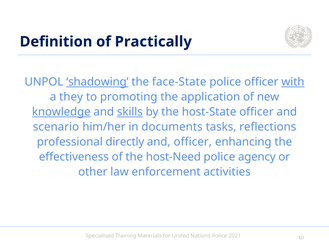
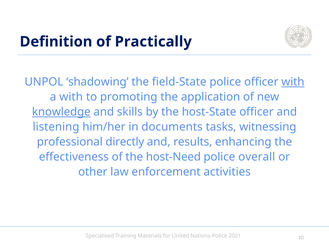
shadowing underline: present -> none (97, 82)
face-State: face-State -> field-State (179, 82)
a they: they -> with (71, 97)
skills underline: present -> none (130, 112)
scenario: scenario -> listening (56, 127)
reflections: reflections -> witnessing (268, 127)
and officer: officer -> results (193, 142)
agency: agency -> overall (257, 157)
